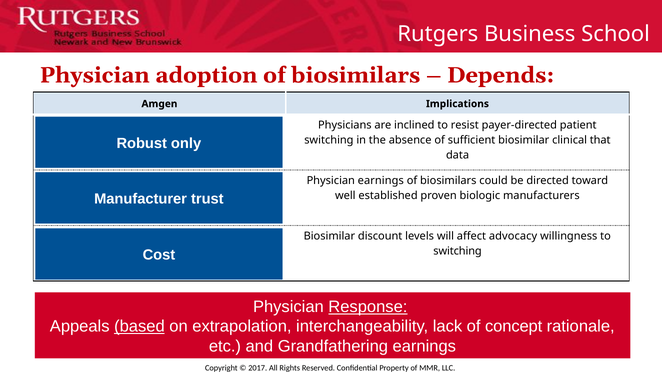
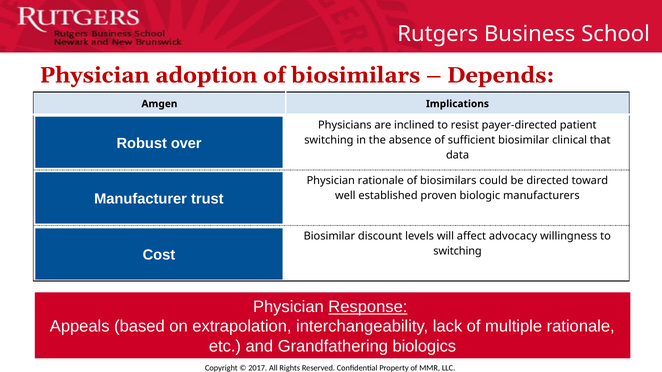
only: only -> over (186, 143)
Physician earnings: earnings -> rationale (381, 181)
based underline: present -> none (139, 327)
concept: concept -> multiple (514, 327)
Grandfathering earnings: earnings -> biologics (424, 347)
